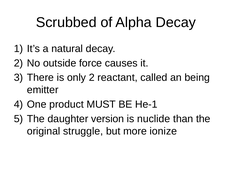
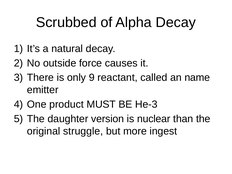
only 2: 2 -> 9 (92, 78)
being: being -> name (197, 78)
He-1: He-1 -> He-3 (146, 104)
nuclide: nuclide -> nuclear (154, 119)
ionize: ionize -> ingest (163, 131)
